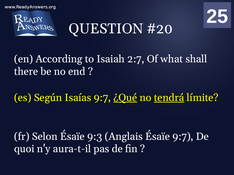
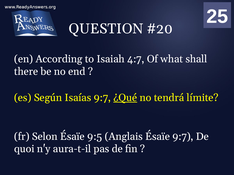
2:7: 2:7 -> 4:7 (136, 59)
tendrá underline: present -> none (169, 98)
9:3: 9:3 -> 9:5 (95, 137)
